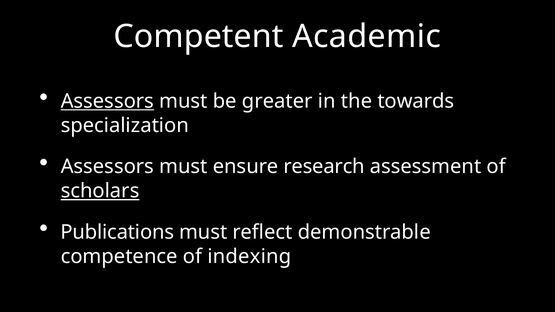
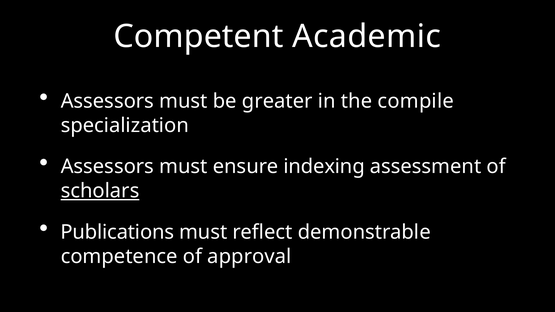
Assessors underline: present -> none (107, 101)
towards: towards -> compile (416, 101)
research: research -> indexing (324, 167)
indexing: indexing -> approval (249, 257)
